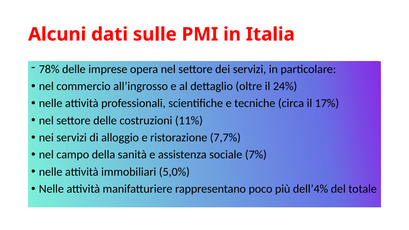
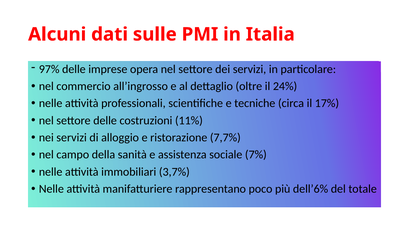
78%: 78% -> 97% (49, 69)
5,0%: 5,0% -> 3,7% (174, 172)
dell’4%: dell’4% -> dell’6% (311, 189)
